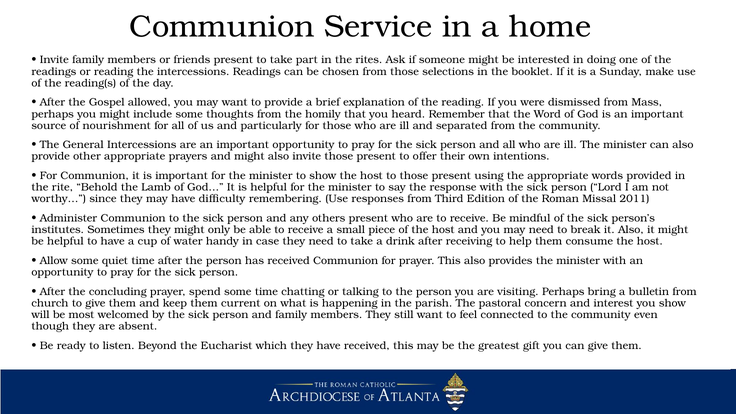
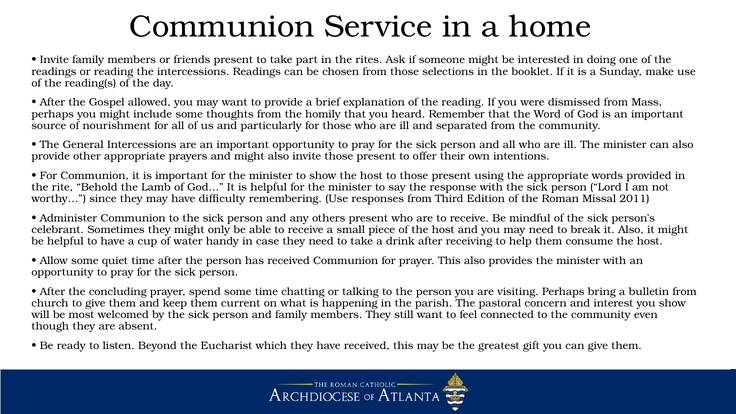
institutes: institutes -> celebrant (58, 230)
